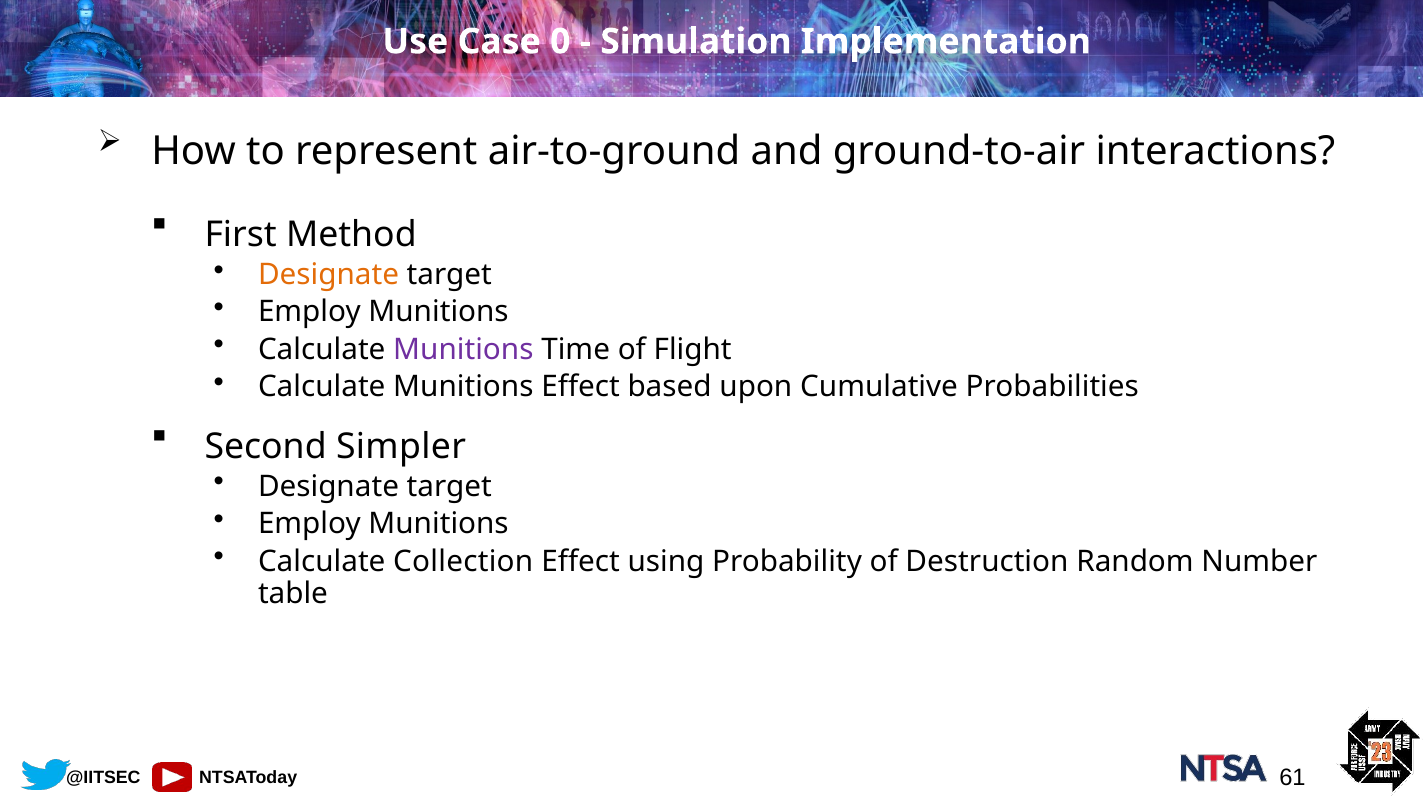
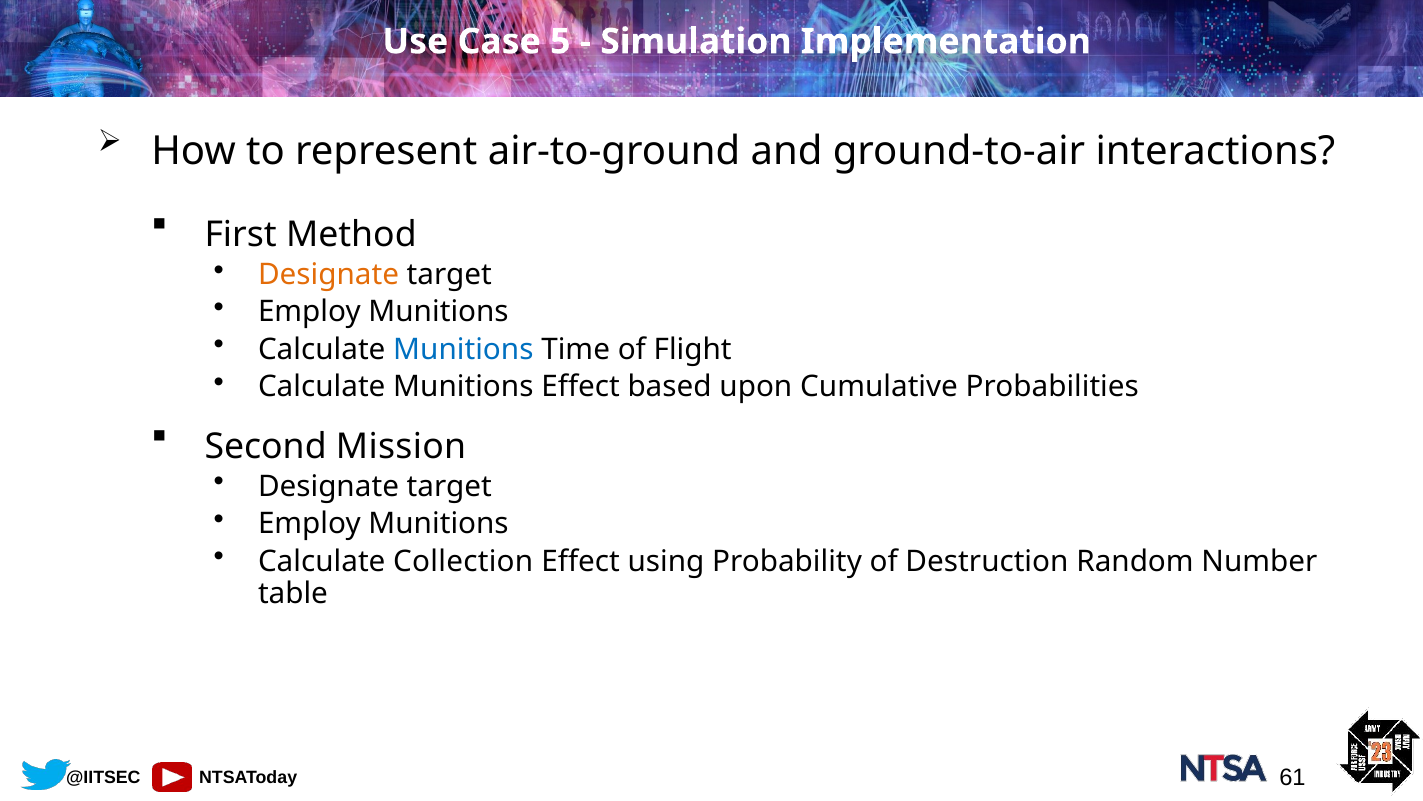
0: 0 -> 5 (560, 42)
Munitions colour: purple -> blue (463, 349)
Simpler: Simpler -> Mission (401, 447)
